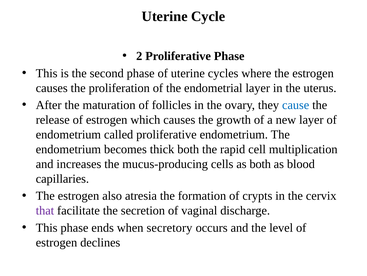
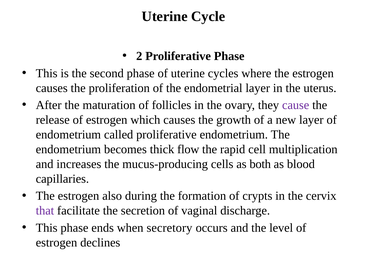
cause colour: blue -> purple (296, 105)
thick both: both -> flow (188, 149)
atresia: atresia -> during (141, 195)
